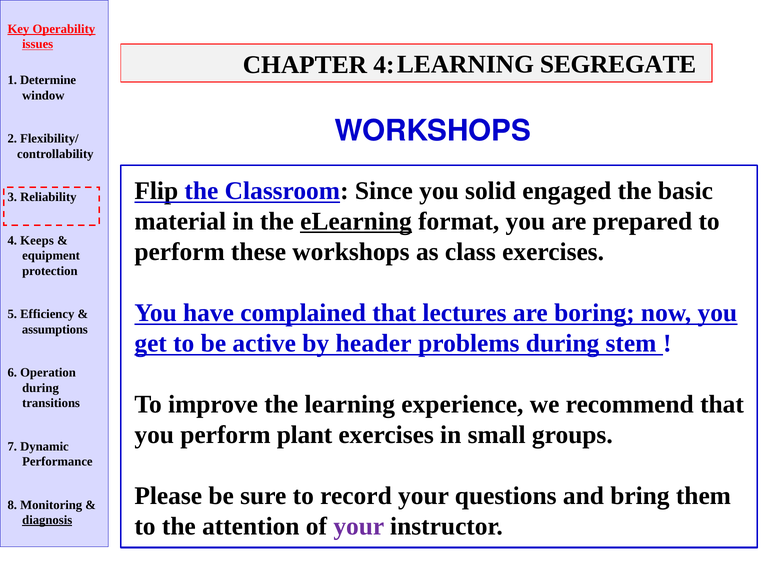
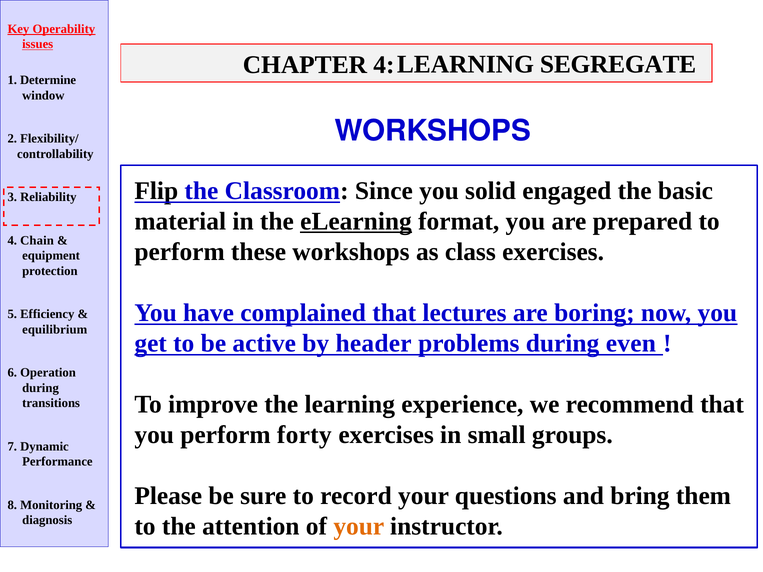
Keeps: Keeps -> Chain (37, 240)
assumptions: assumptions -> equilibrium (55, 329)
stem: stem -> even (631, 344)
plant: plant -> forty (304, 435)
diagnosis underline: present -> none (47, 520)
your colour: purple -> orange (359, 527)
